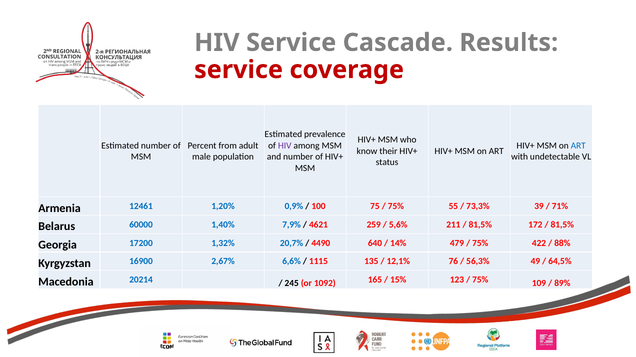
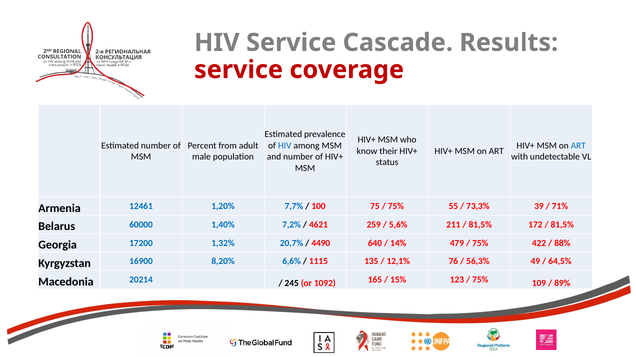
HIV colour: purple -> blue (285, 146)
0,9%: 0,9% -> 7,7% (294, 207)
7,9%: 7,9% -> 7,2% (292, 225)
2,67%: 2,67% -> 8,20% (223, 262)
